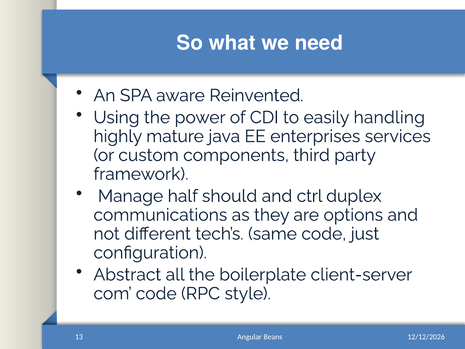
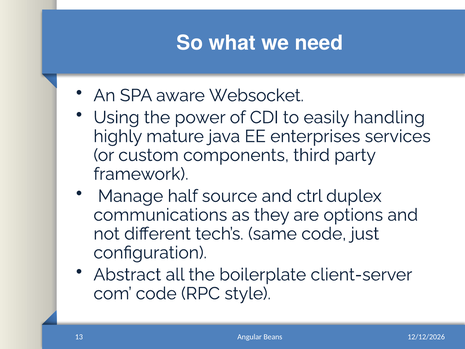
Reinvented: Reinvented -> Websocket (256, 95)
should: should -> source (230, 196)
